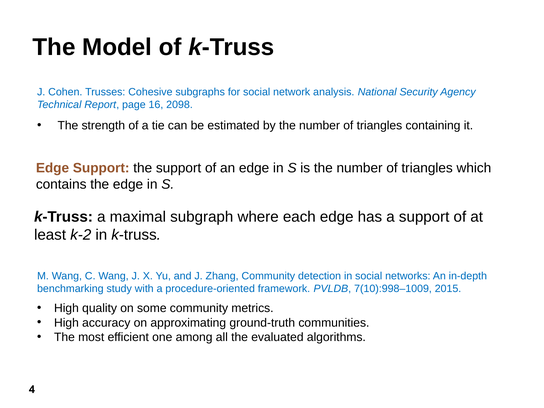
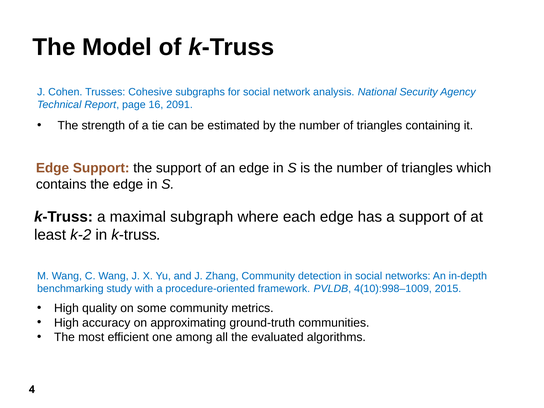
2098: 2098 -> 2091 (179, 105)
7(10):998–1009: 7(10):998–1009 -> 4(10):998–1009 (393, 289)
